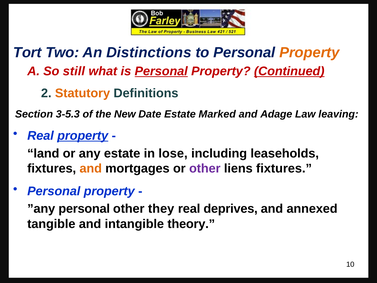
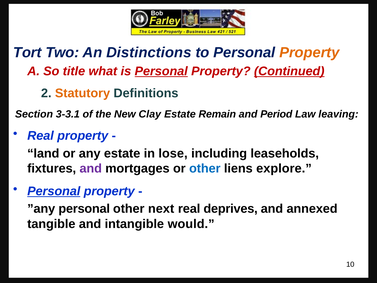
still: still -> title (74, 71)
3-5.3: 3-5.3 -> 3-3.1 (68, 114)
Date: Date -> Clay (150, 114)
Marked: Marked -> Remain (217, 114)
Adage: Adage -> Period (276, 114)
property underline: present -> none (83, 136)
and colour: orange -> purple (91, 168)
other colour: purple -> blue (205, 168)
liens fixtures: fixtures -> explore (284, 168)
Personal underline: none -> present (54, 191)
they: they -> next (161, 209)
theory: theory -> would (191, 224)
